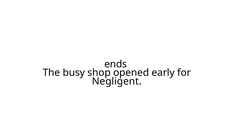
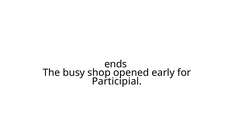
Negligent: Negligent -> Participial (117, 82)
